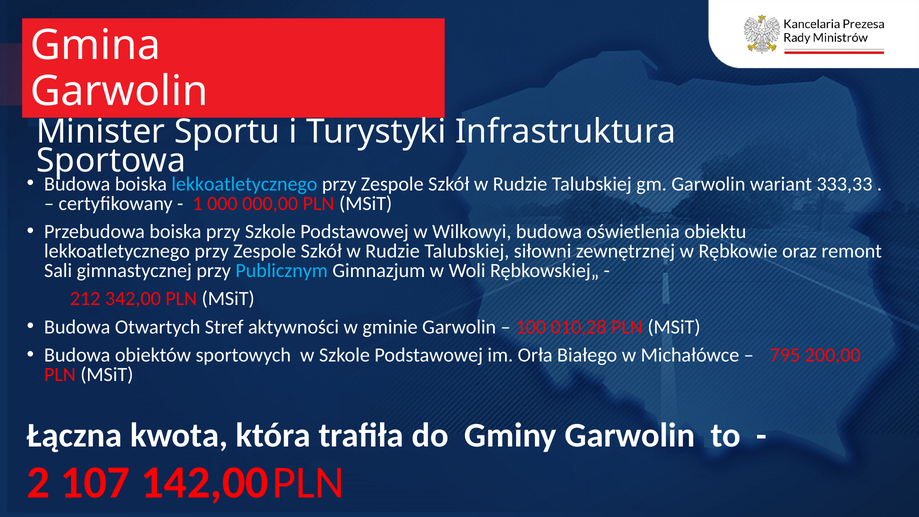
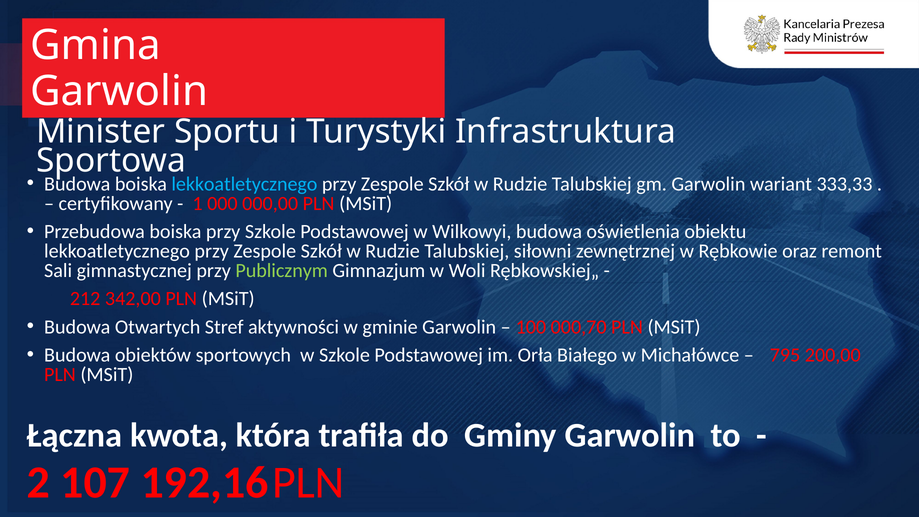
Publicznym colour: light blue -> light green (282, 271)
010,28: 010,28 -> 000,70 (579, 327)
142,00: 142,00 -> 192,16 (205, 483)
